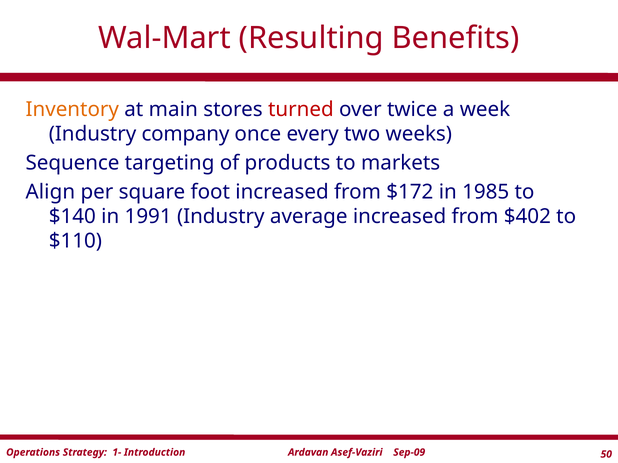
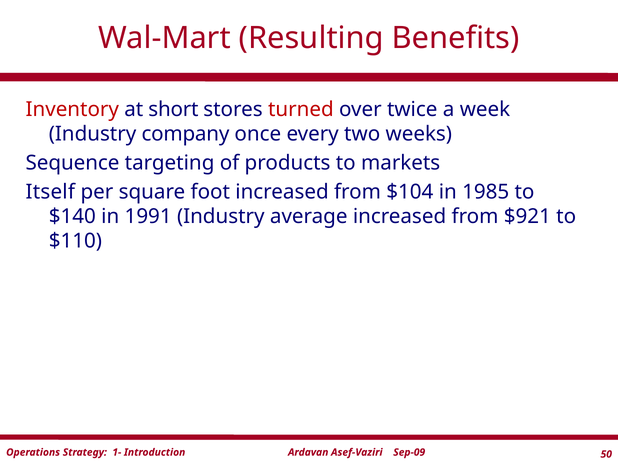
Inventory colour: orange -> red (72, 110)
main: main -> short (173, 110)
Align: Align -> Itself (50, 192)
$172: $172 -> $104 (410, 192)
$402: $402 -> $921 (527, 217)
